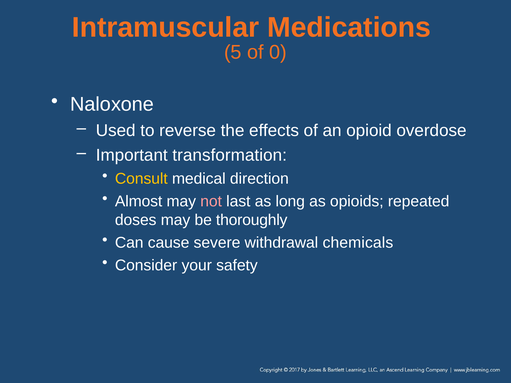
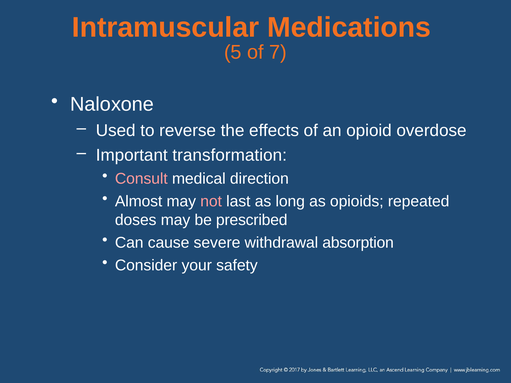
0: 0 -> 7 (278, 52)
Consult colour: yellow -> pink (141, 179)
thoroughly: thoroughly -> prescribed (252, 220)
chemicals: chemicals -> absorption (358, 243)
